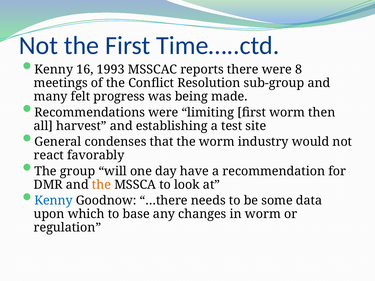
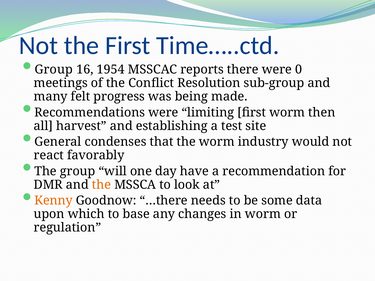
Kenny: Kenny -> Group (54, 70)
1993: 1993 -> 1954 (111, 70)
8: 8 -> 0 (299, 70)
Kenny colour: blue -> orange (54, 201)
